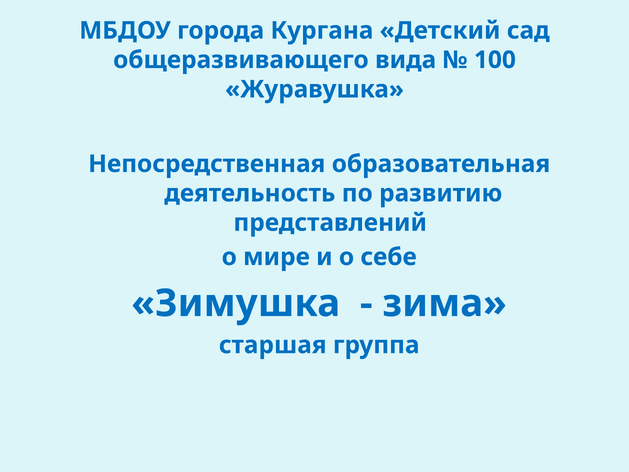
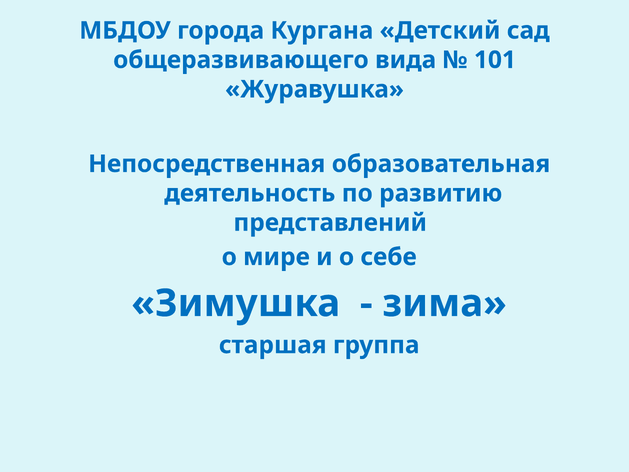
100: 100 -> 101 (495, 60)
